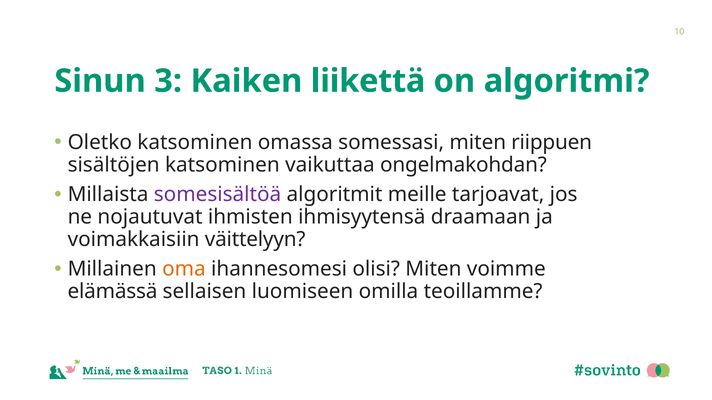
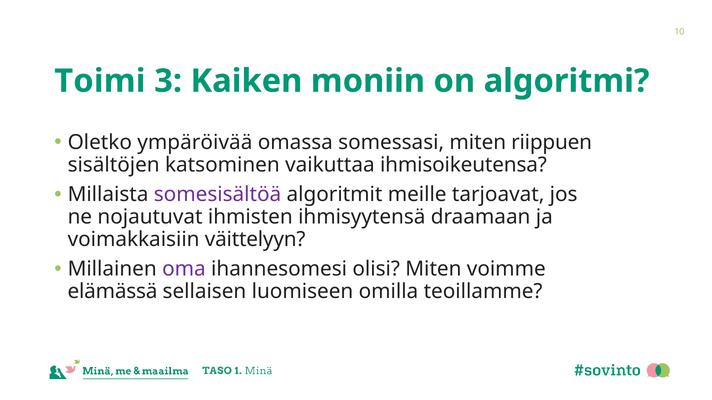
Sinun: Sinun -> Toimi (100, 81)
liikettä: liikettä -> moniin (368, 81)
Oletko katsominen: katsominen -> ympäröivää (195, 143)
ongelmakohdan: ongelmakohdan -> ihmisoikeutensa (463, 165)
oma colour: orange -> purple (184, 269)
